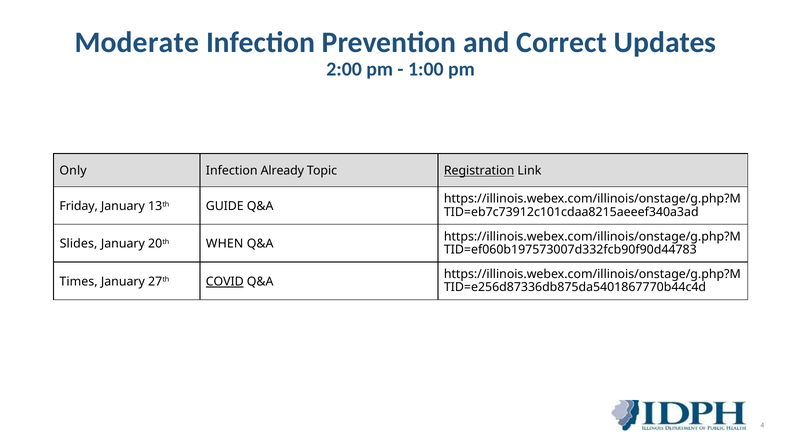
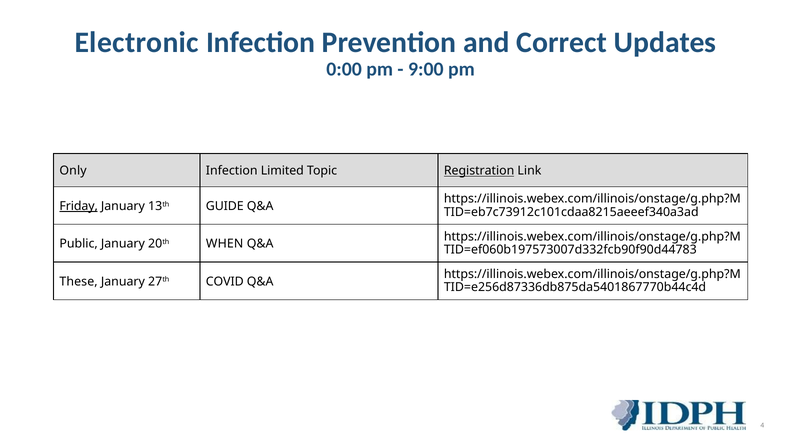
Moderate: Moderate -> Electronic (137, 43)
2:00: 2:00 -> 0:00 (344, 69)
1:00: 1:00 -> 9:00 (426, 69)
Already: Already -> Limited (282, 171)
Friday underline: none -> present (79, 206)
Slides: Slides -> Public (79, 244)
Times: Times -> These (79, 282)
COVID underline: present -> none (225, 282)
